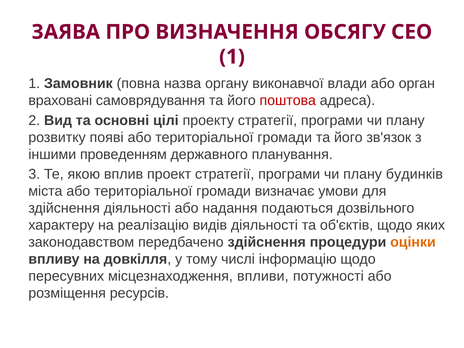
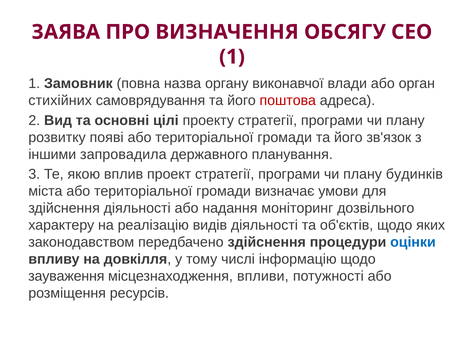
враховані: враховані -> стихійних (60, 101)
проведенням: проведенням -> запровадила (123, 154)
подаються: подаються -> моніторинг (297, 208)
оцінки colour: orange -> blue (413, 242)
пересувних: пересувних -> зауваження (66, 276)
